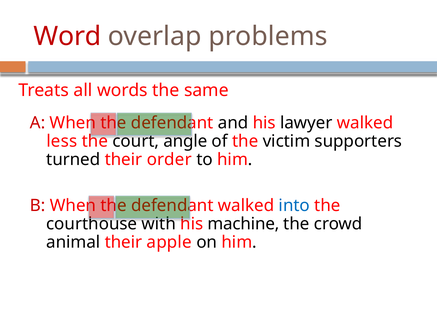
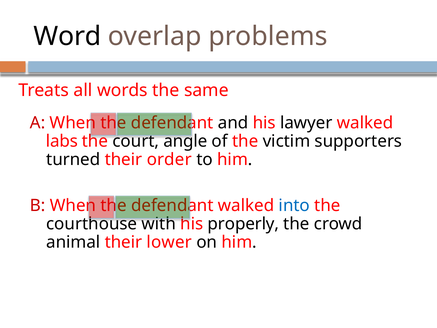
Word colour: red -> black (67, 36)
less: less -> labs (62, 141)
machine: machine -> properly (243, 224)
apple: apple -> lower (169, 242)
